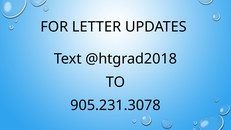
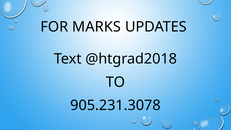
LETTER: LETTER -> MARKS (97, 27)
